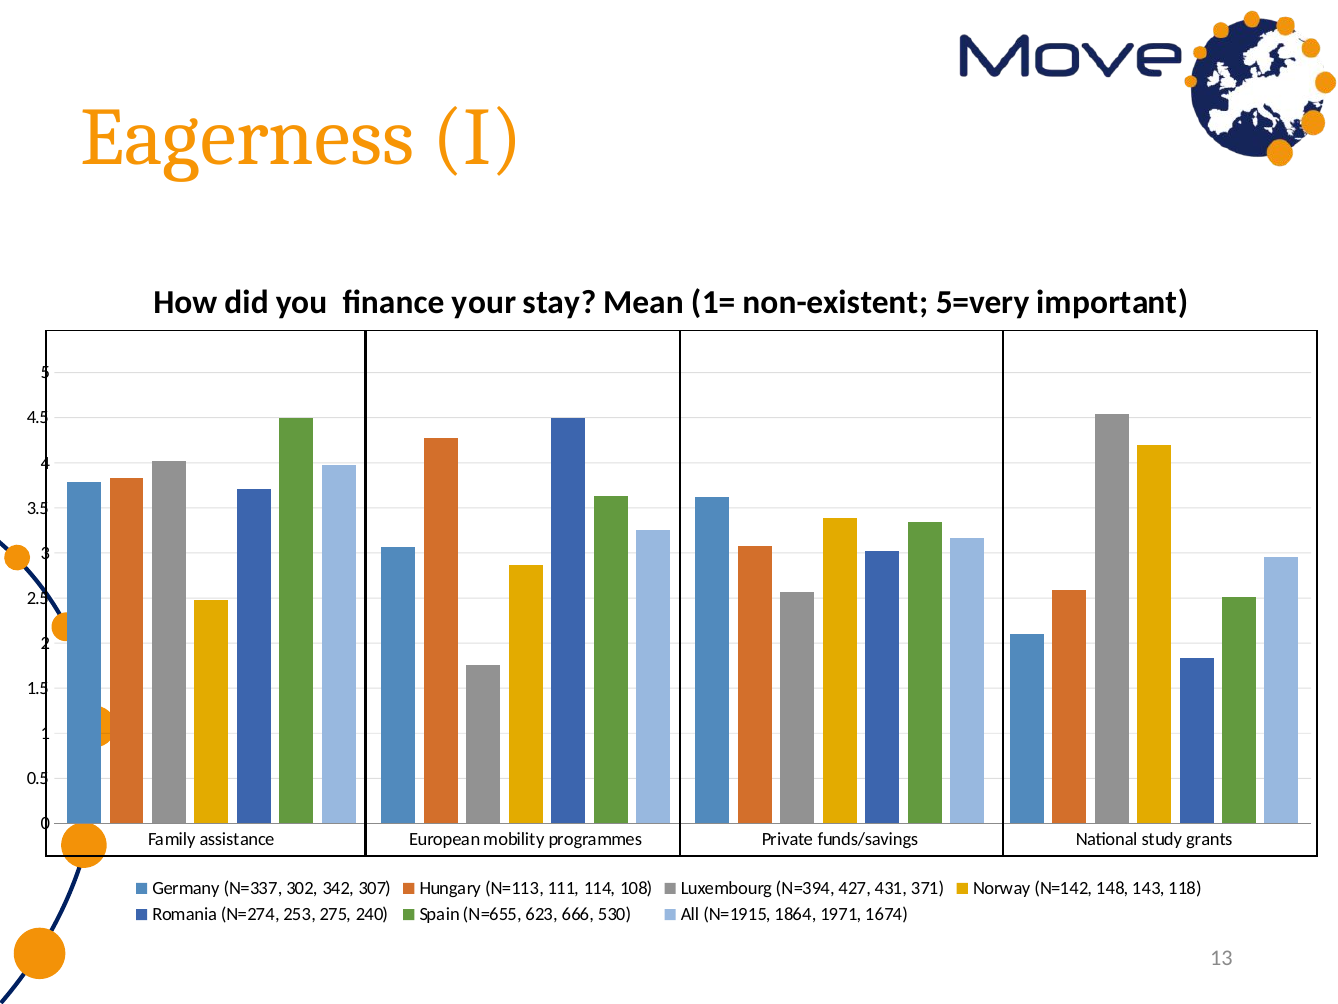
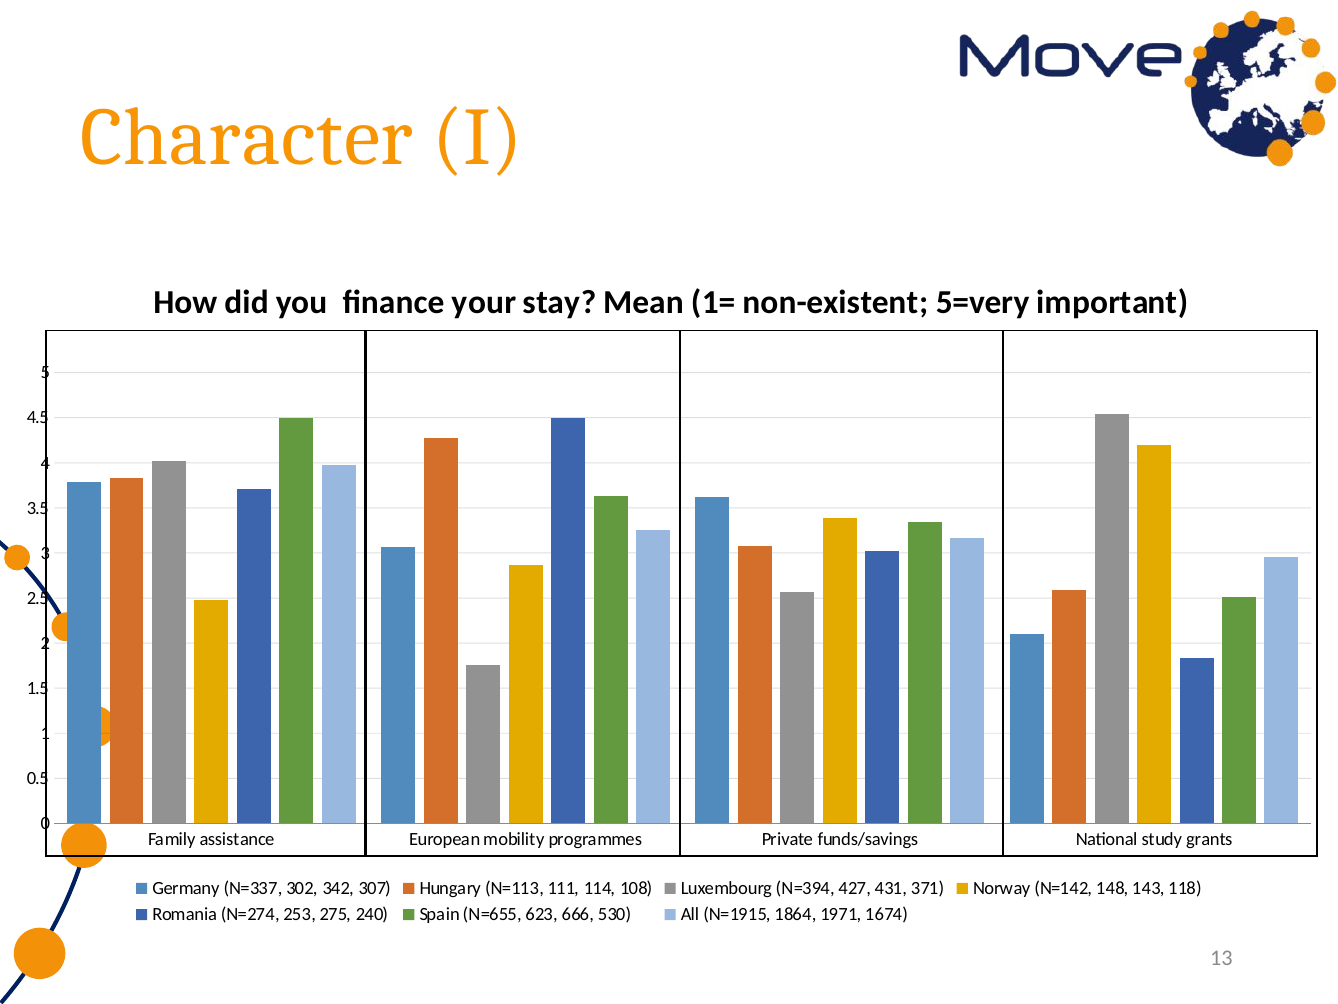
Eagerness: Eagerness -> Character (247, 137)
